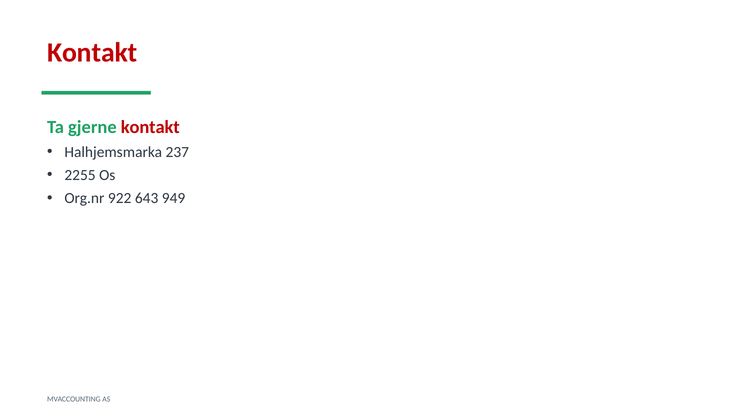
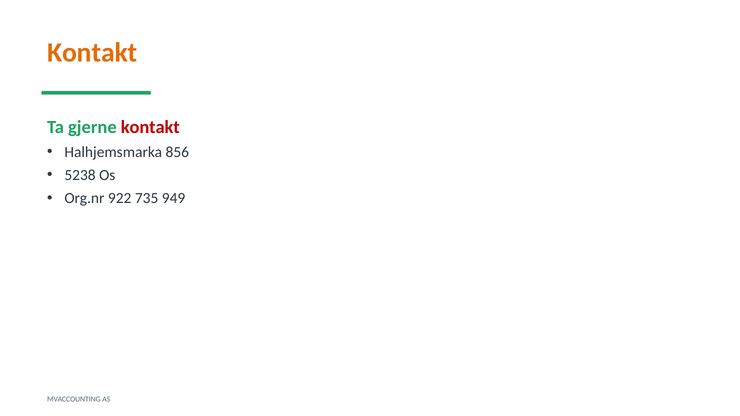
Kontakt colour: red -> orange (92, 53)
237: 237 -> 856 (177, 152)
2255: 2255 -> 5238 (80, 175)
643: 643 -> 735 (147, 198)
